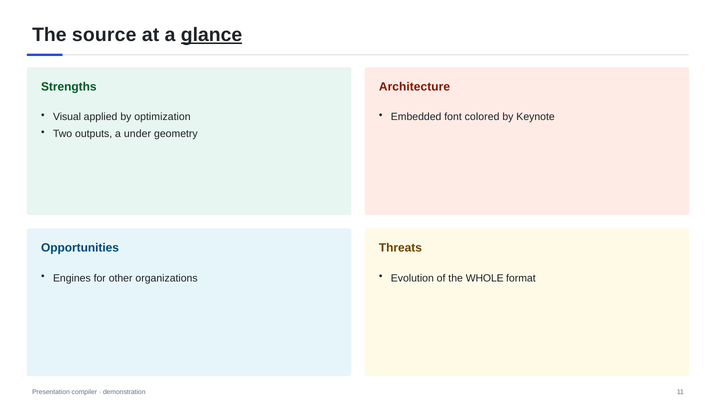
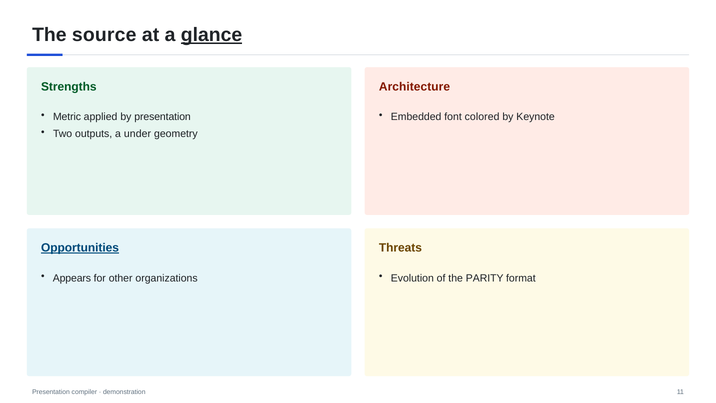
Visual: Visual -> Metric (67, 117)
by optimization: optimization -> presentation (163, 117)
Opportunities underline: none -> present (80, 248)
Engines: Engines -> Appears (72, 278)
WHOLE: WHOLE -> PARITY (485, 278)
